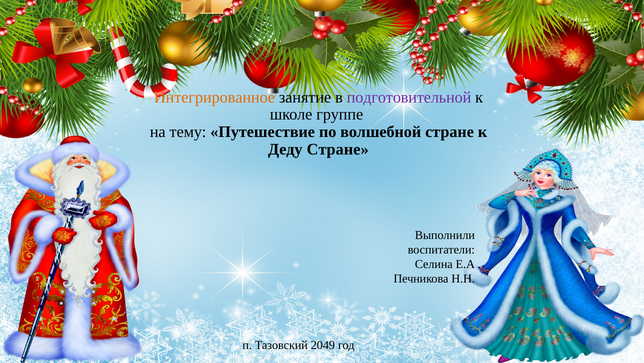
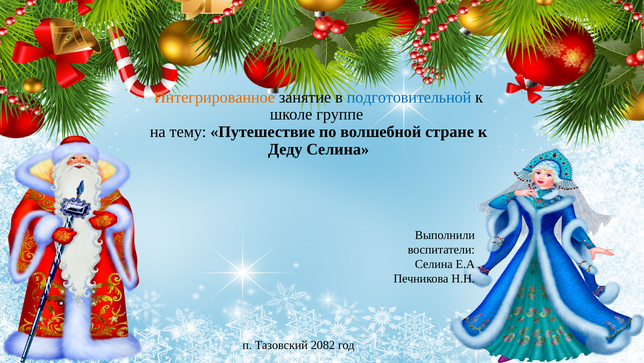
подготовительной colour: purple -> blue (409, 97)
Деду Стране: Стране -> Селина (338, 149)
2049: 2049 -> 2082 (323, 345)
